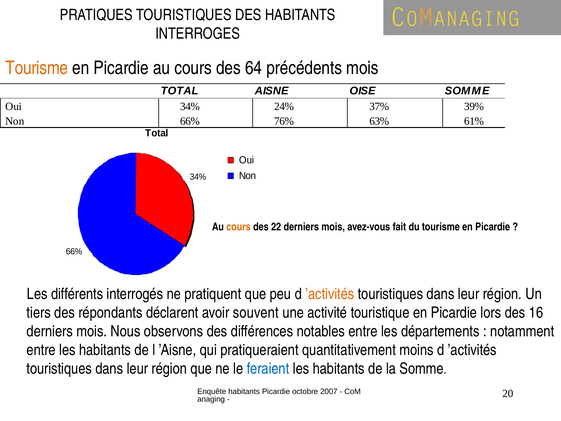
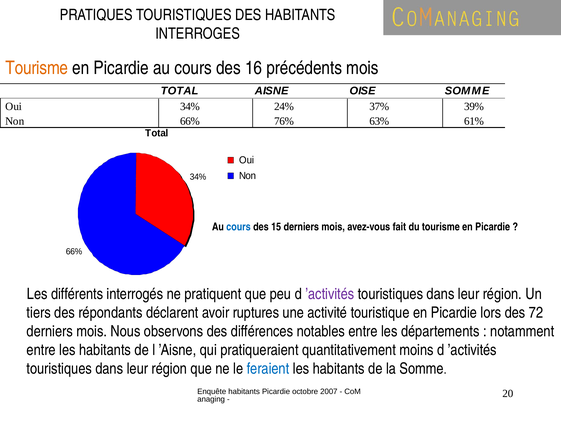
64: 64 -> 16 (254, 68)
cours colour: orange -> blue (239, 227)
22: 22 -> 15 (276, 227)
’activités colour: orange -> purple (330, 294)
souvent: souvent -> ruptures (256, 312)
16: 16 -> 72 (536, 312)
